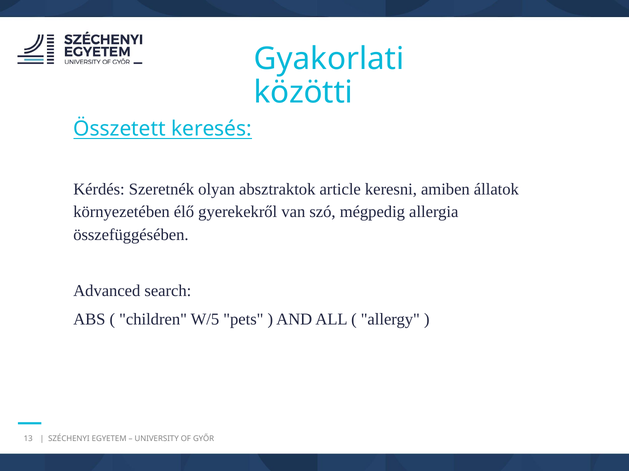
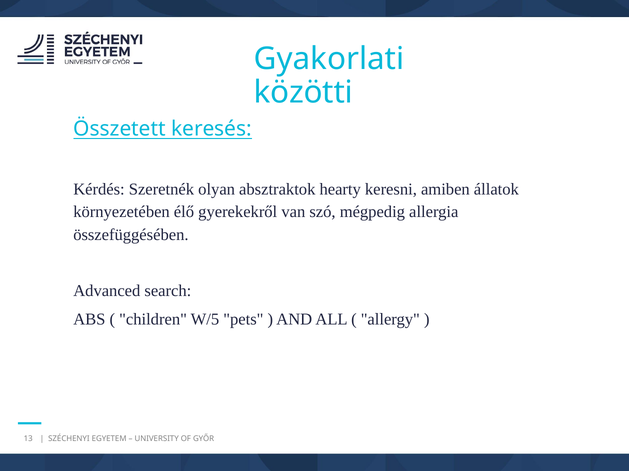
article: article -> hearty (340, 189)
